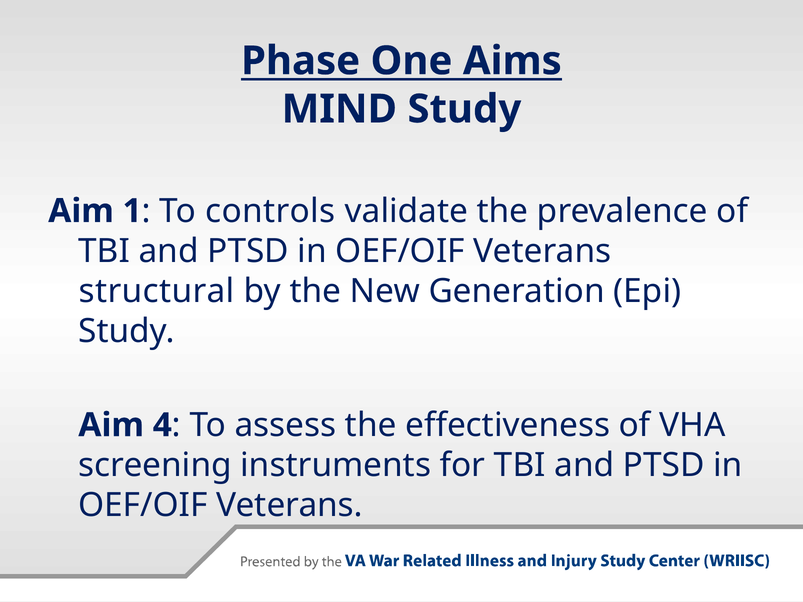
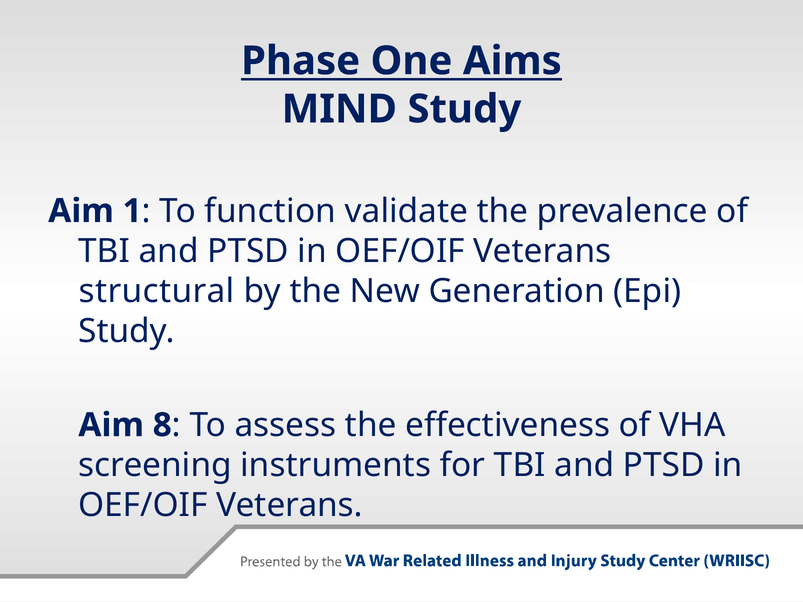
controls: controls -> function (270, 211)
4: 4 -> 8 (162, 425)
